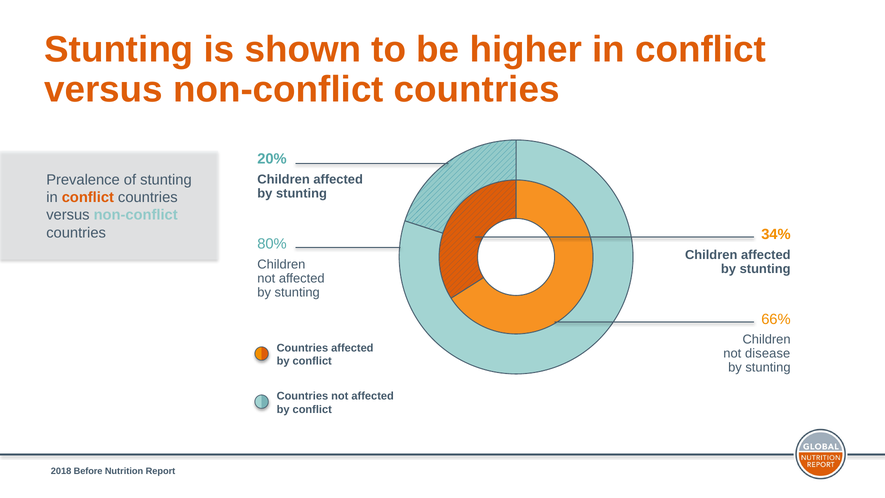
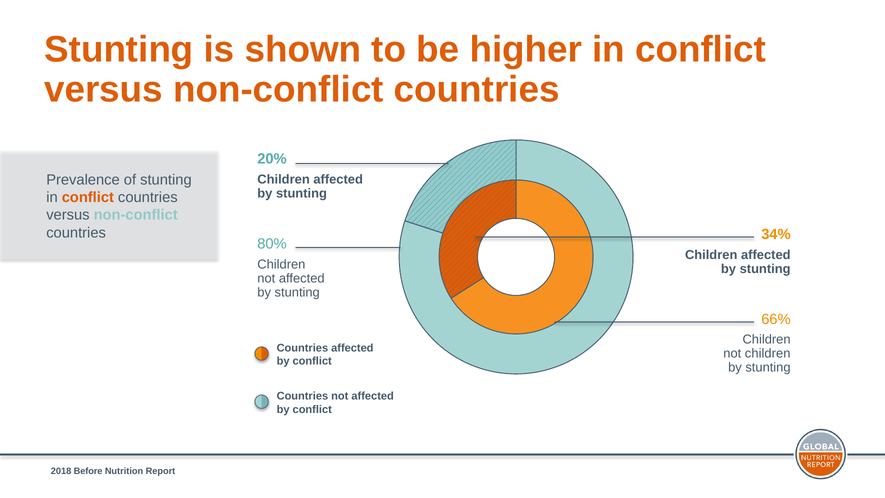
not disease: disease -> children (768, 353)
